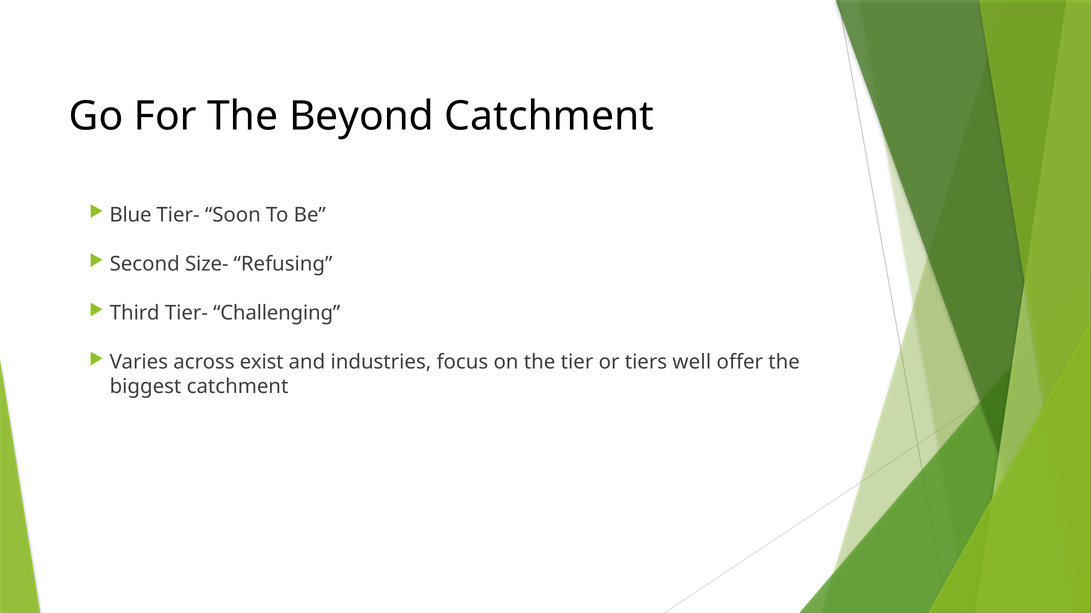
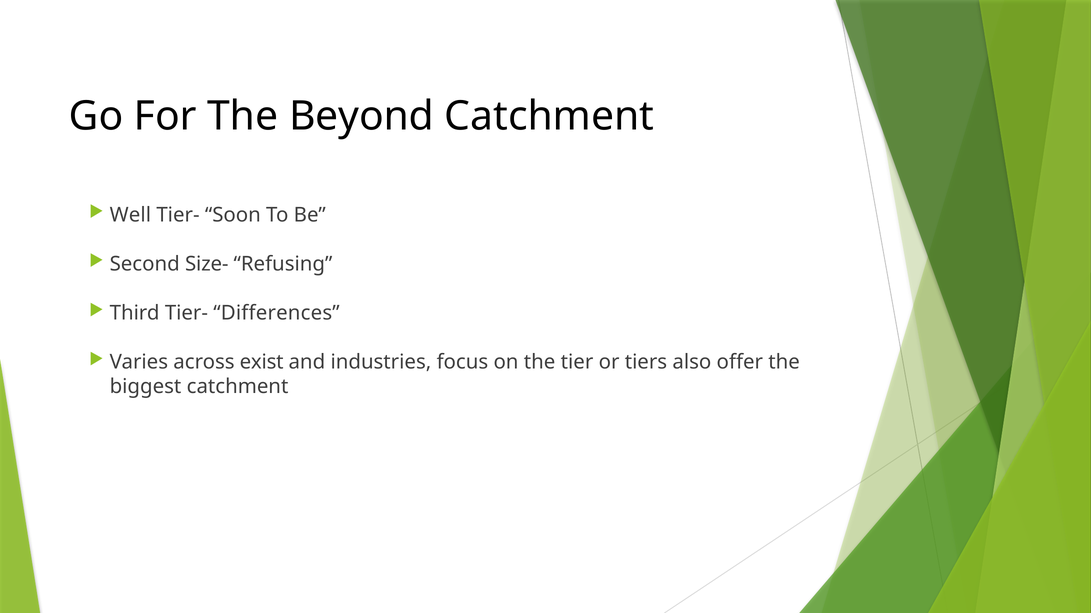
Blue: Blue -> Well (130, 215)
Challenging: Challenging -> Differences (276, 313)
well: well -> also (692, 363)
